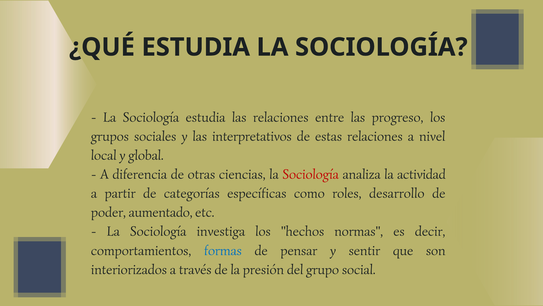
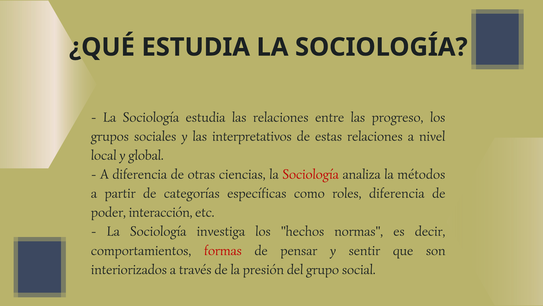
actividad: actividad -> métodos (421, 174)
roles desarrollo: desarrollo -> diferencia (397, 193)
aumentado: aumentado -> interacción (161, 212)
formas colour: blue -> red (223, 250)
